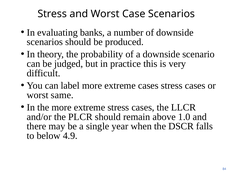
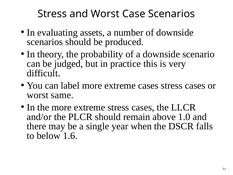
banks: banks -> assets (92, 32)
4.9: 4.9 -> 1.6 (70, 136)
